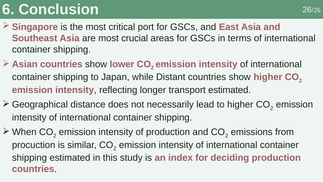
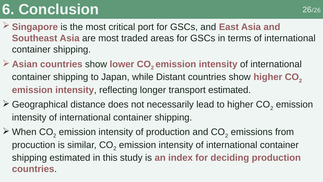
crucial: crucial -> traded (135, 38)
